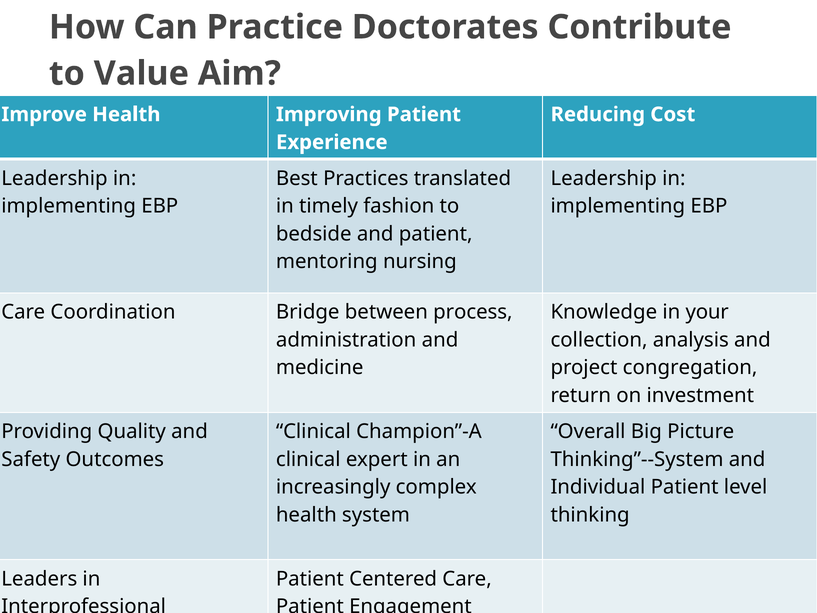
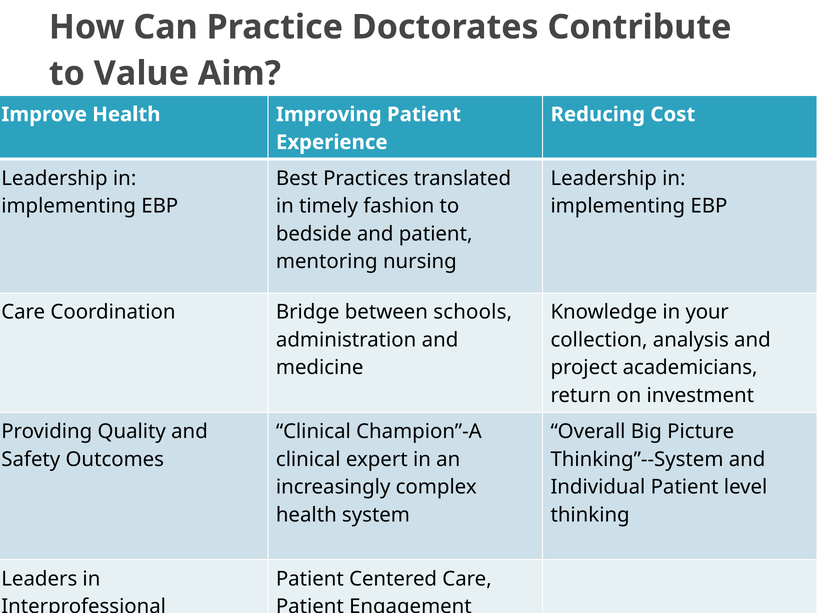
process: process -> schools (473, 312)
congregation: congregation -> academicians (690, 368)
